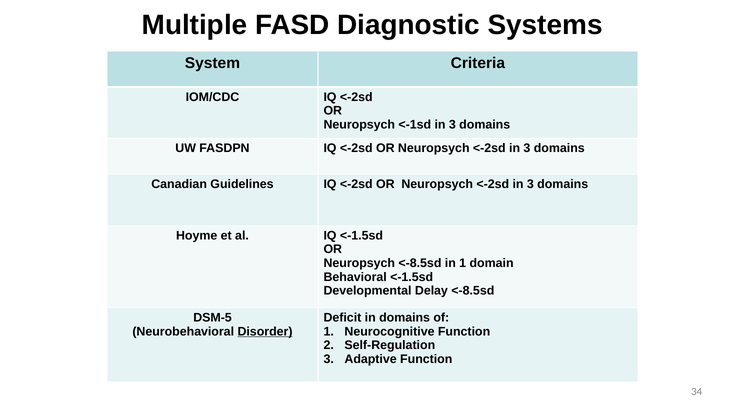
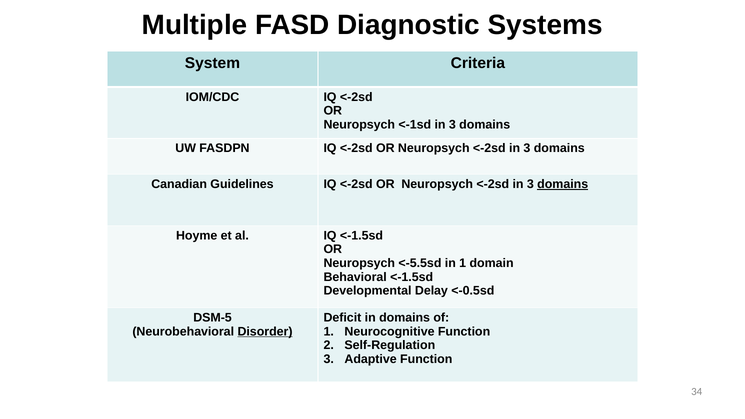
domains underline: none -> present (563, 184)
Neuropsych <-8.5sd: <-8.5sd -> <-5.5sd (420, 263)
Delay <-8.5sd: <-8.5sd -> <-0.5sd (473, 291)
